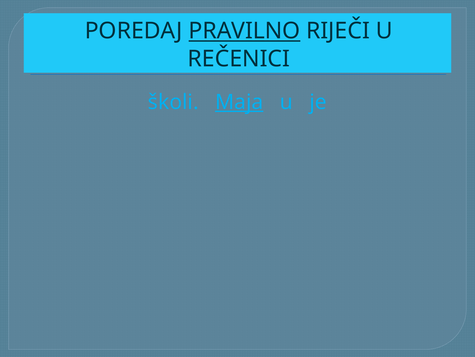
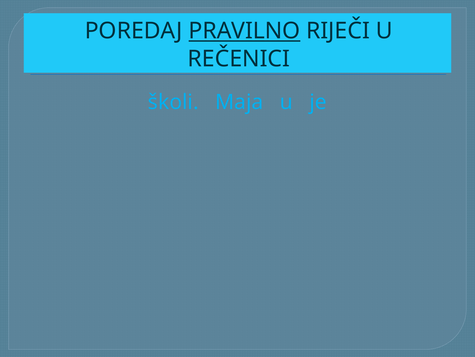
Maja underline: present -> none (239, 102)
